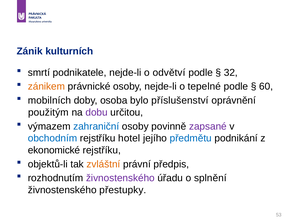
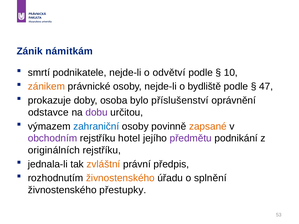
kulturních: kulturních -> námitkám (69, 51)
32: 32 -> 10 (231, 73)
tepelné: tepelné -> bydliště (204, 87)
60: 60 -> 47 (266, 87)
mobilních: mobilních -> prokazuje (49, 101)
použitým: použitým -> odstavce (48, 113)
zapsané colour: purple -> orange (208, 126)
obchodním colour: blue -> purple (53, 138)
předmětu colour: blue -> purple (191, 138)
ekonomické: ekonomické -> originálních (54, 150)
objektů-li: objektů-li -> jednala-li (48, 164)
živnostenského colour: purple -> orange (120, 178)
